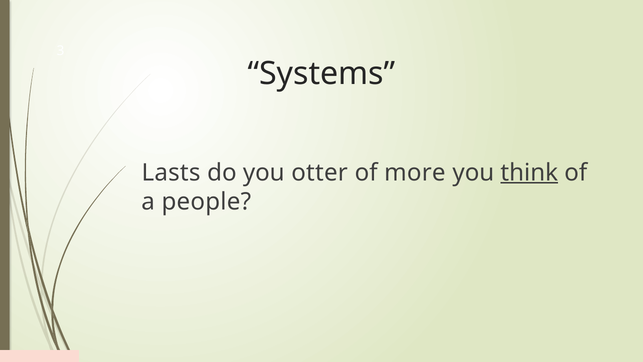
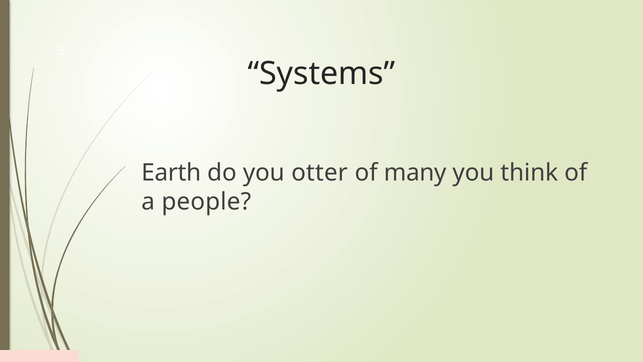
Lasts: Lasts -> Earth (171, 172)
more: more -> many (415, 172)
think underline: present -> none (529, 172)
